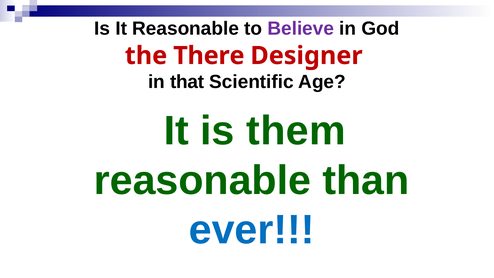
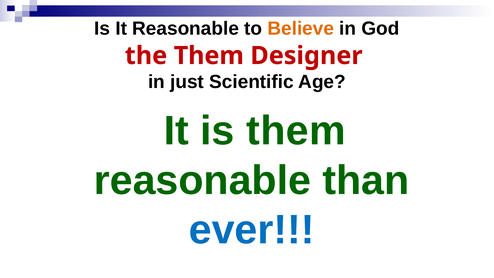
Believe colour: purple -> orange (301, 29)
the There: There -> Them (209, 56)
that: that -> just (187, 82)
